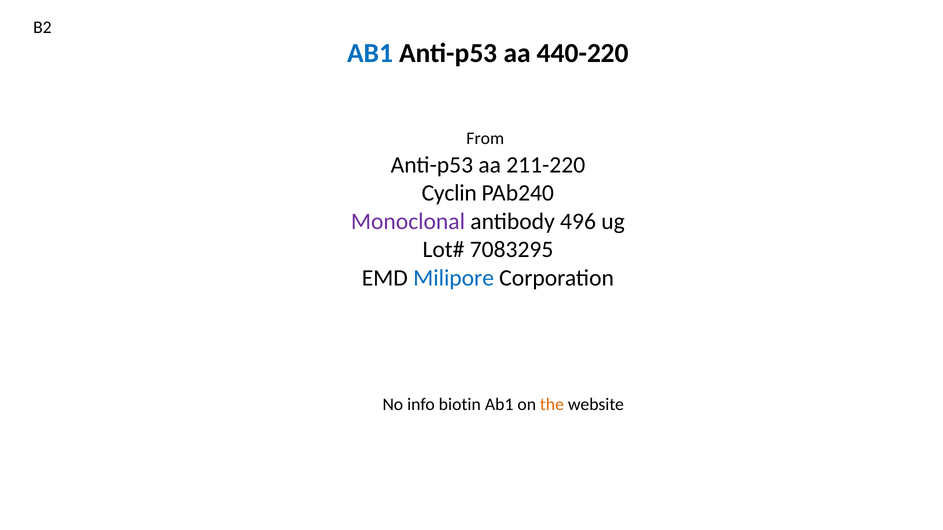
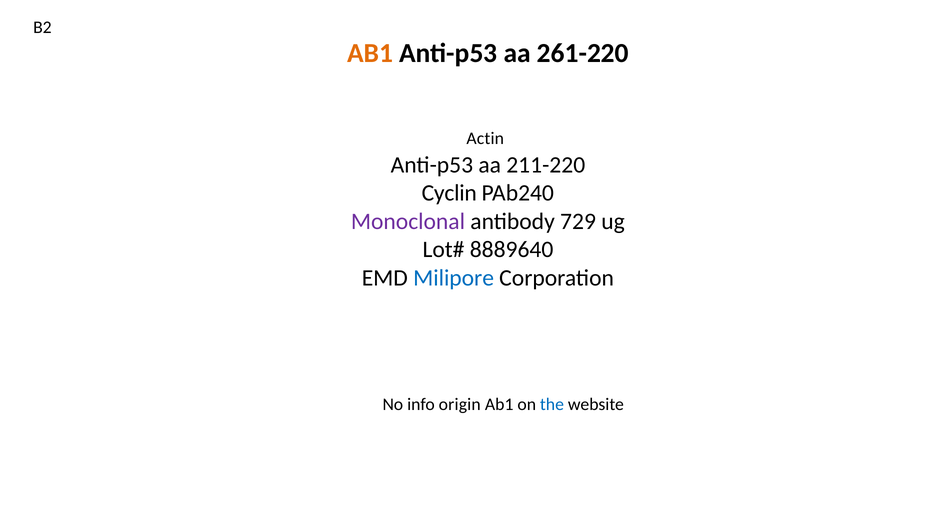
AB1 colour: blue -> orange (370, 53)
440-220: 440-220 -> 261-220 (583, 53)
From: From -> Actin (485, 139)
496: 496 -> 729 (578, 221)
7083295: 7083295 -> 8889640 (512, 250)
biotin: biotin -> origin (460, 405)
the colour: orange -> blue (552, 405)
